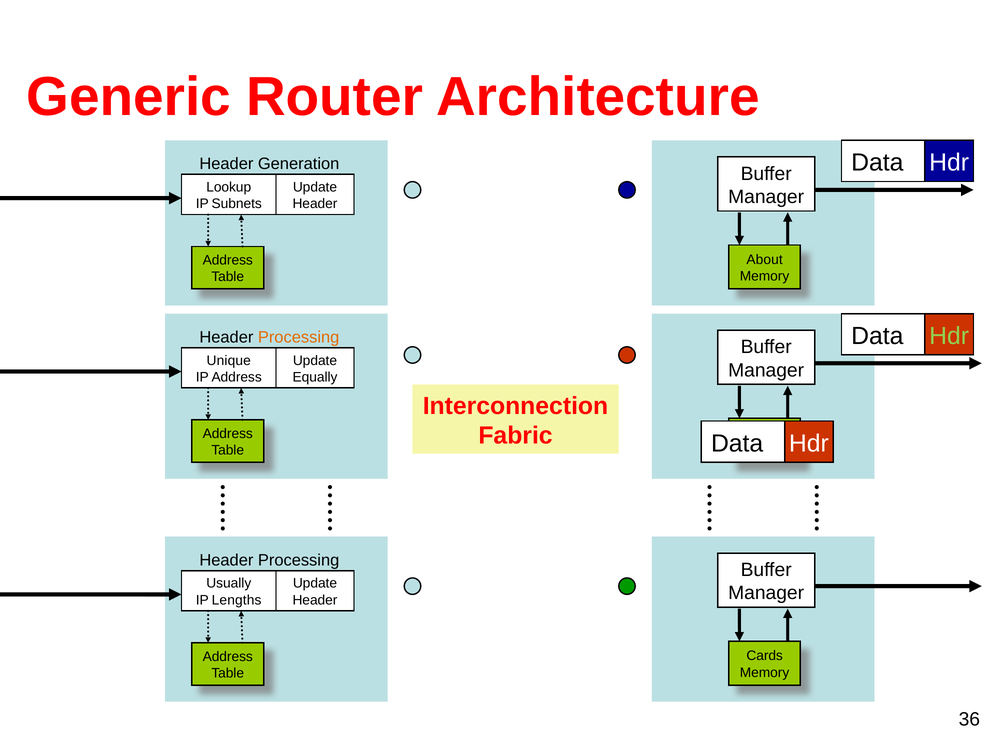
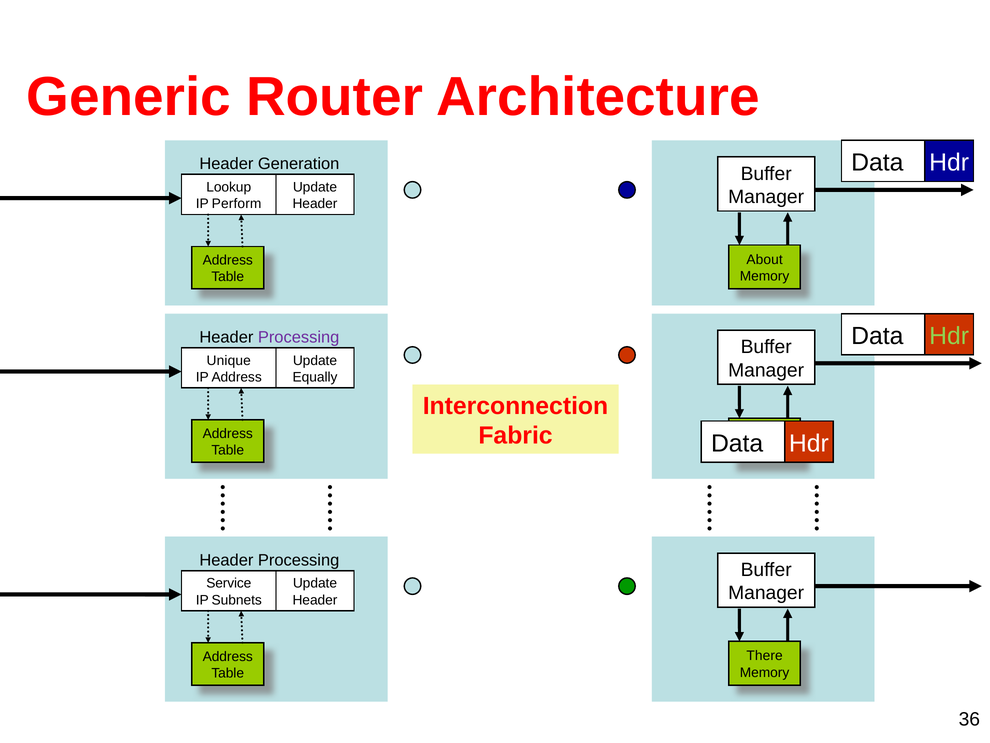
Subnets: Subnets -> Perform (237, 204)
Processing colour: orange -> purple (299, 337)
Usually: Usually -> Service (229, 583)
Lengths: Lengths -> Subnets (237, 600)
Cards: Cards -> There (765, 655)
